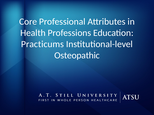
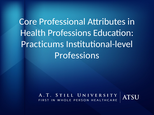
Osteopathic: Osteopathic -> Professions (77, 56)
